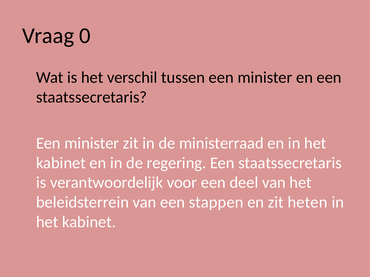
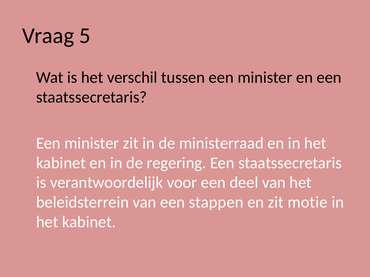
0: 0 -> 5 (85, 36)
heten: heten -> motie (308, 203)
